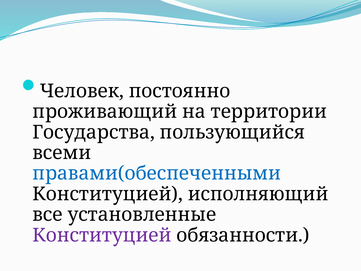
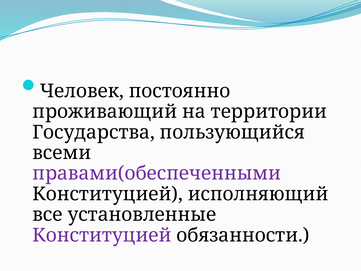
правами(обеспеченными colour: blue -> purple (157, 173)
